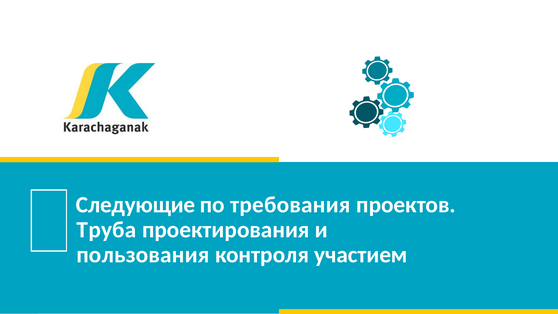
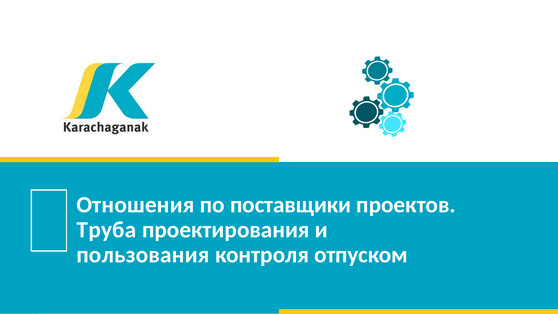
Следующие: Следующие -> Отношения (135, 205)
требования: требования -> поставщики (291, 205)
участием: участием -> отпуском (361, 255)
